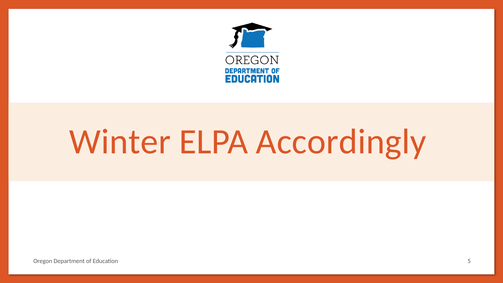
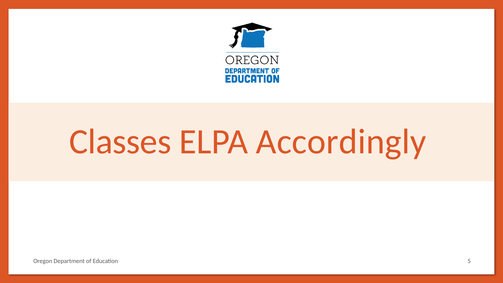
Winter: Winter -> Classes (120, 142)
